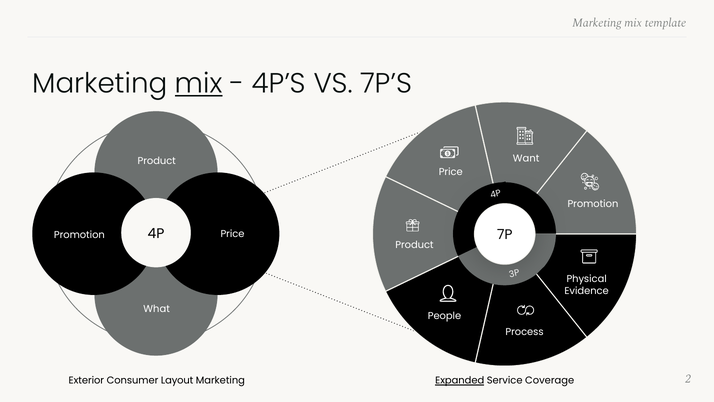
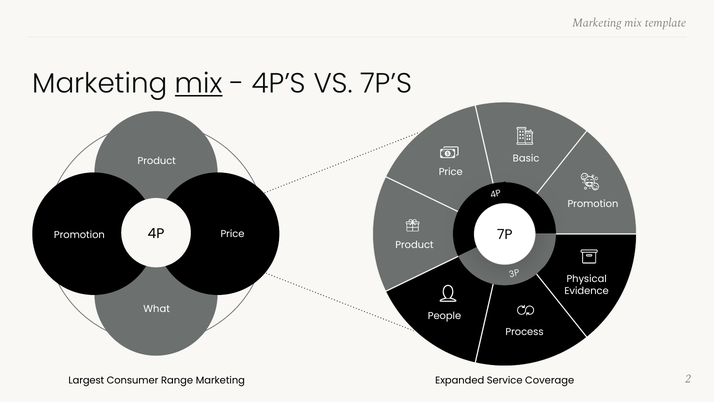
Want: Want -> Basic (526, 158)
Exterior: Exterior -> Largest (86, 380)
Layout: Layout -> Range (177, 380)
Expanded underline: present -> none (460, 380)
